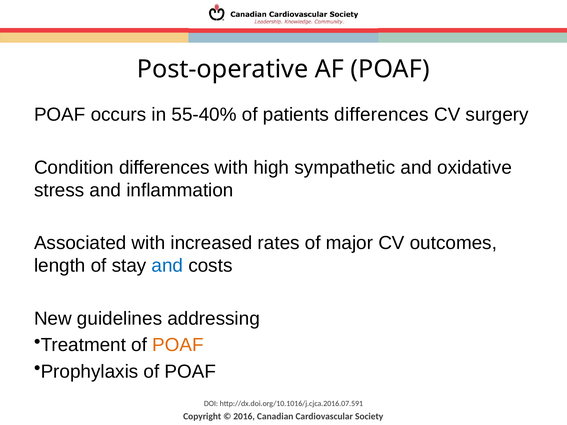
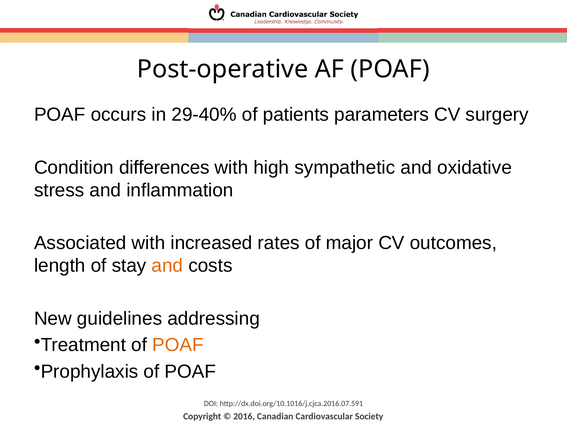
55-40%: 55-40% -> 29-40% (204, 115)
patients differences: differences -> parameters (382, 115)
and colour: blue -> orange (167, 266)
